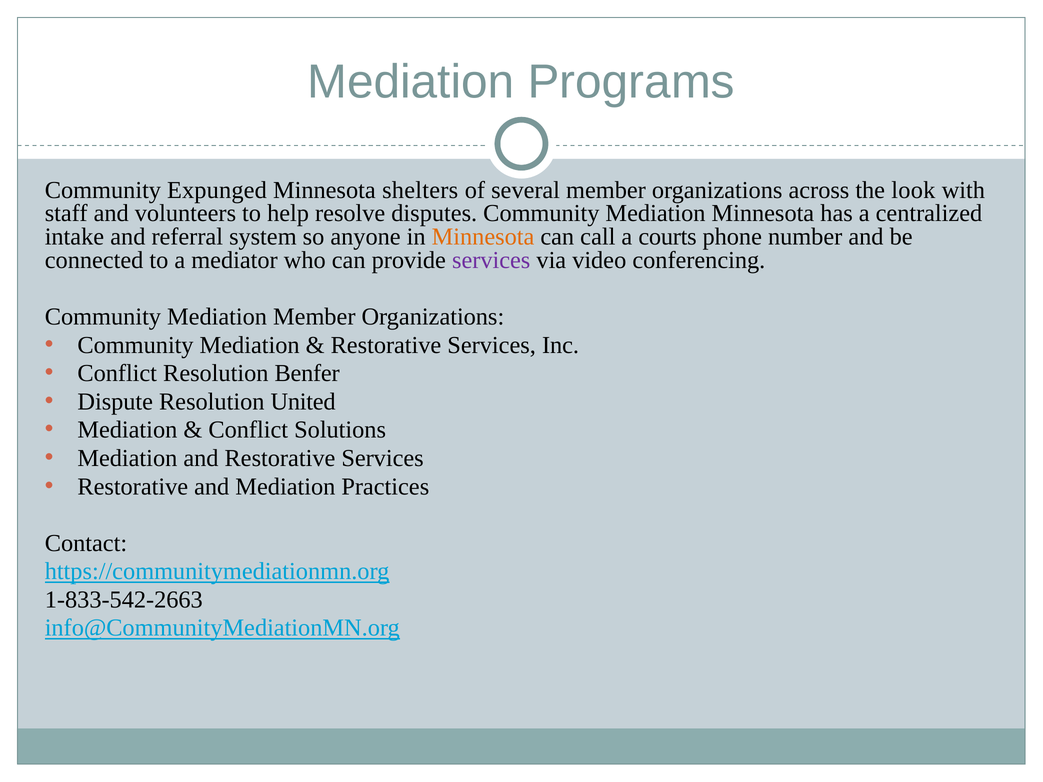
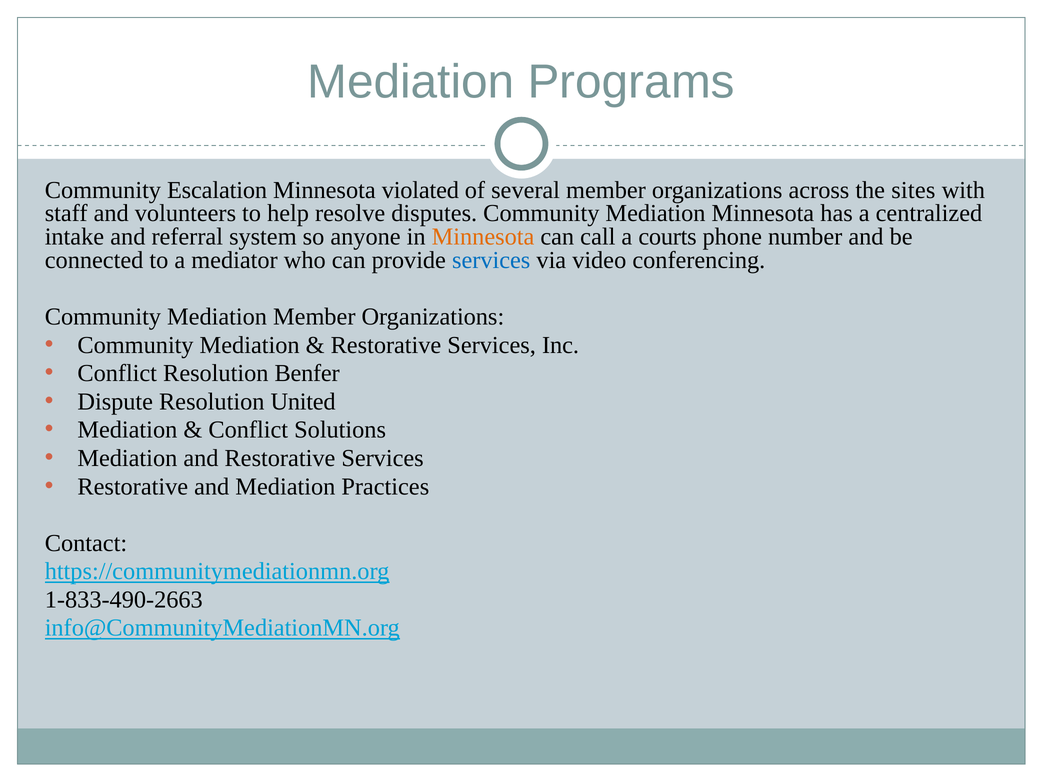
Expunged: Expunged -> Escalation (217, 190)
shelters: shelters -> violated (420, 190)
look: look -> sites (913, 190)
services colour: purple -> blue (491, 260)
1-833-542-2663: 1-833-542-2663 -> 1-833-490-2663 (124, 600)
